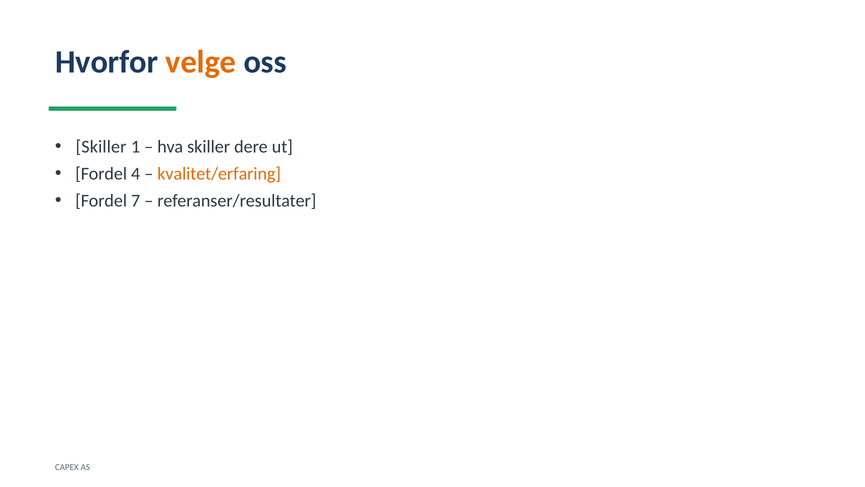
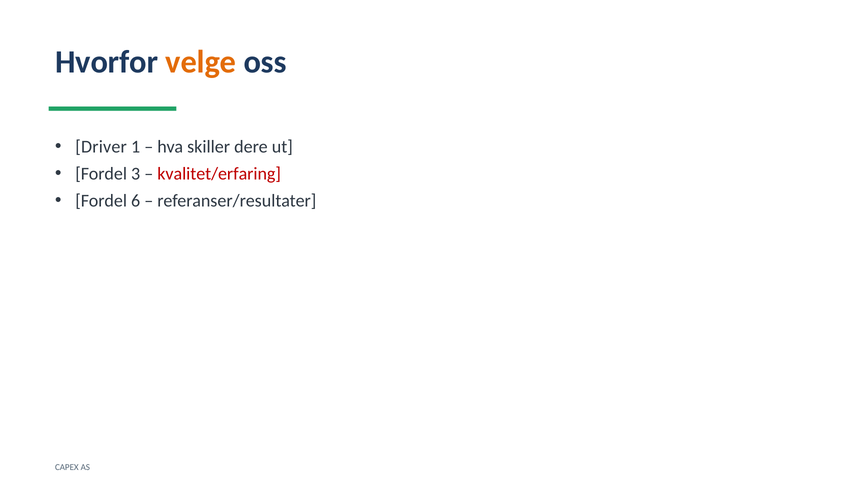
Skiller: Skiller -> Driver (101, 147)
4: 4 -> 3 (136, 174)
kvalitet/erfaring colour: orange -> red (219, 174)
7: 7 -> 6 (136, 201)
